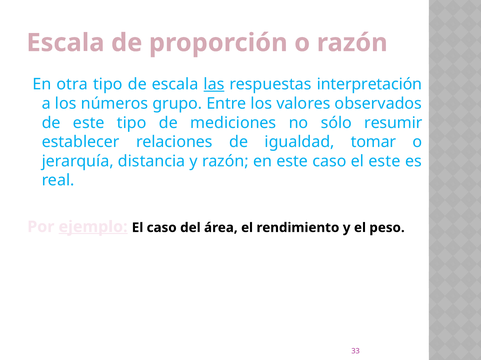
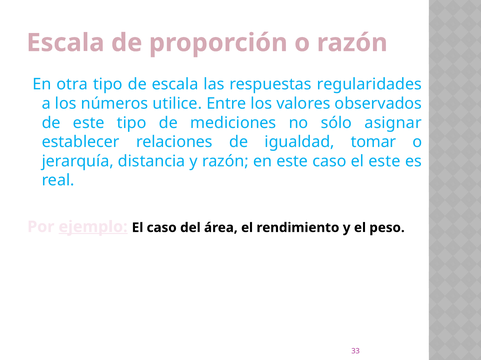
las underline: present -> none (214, 85)
interpretación: interpretación -> regularidades (369, 85)
grupo: grupo -> utilice (177, 104)
resumir: resumir -> asignar (393, 123)
